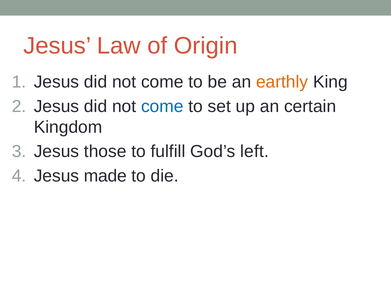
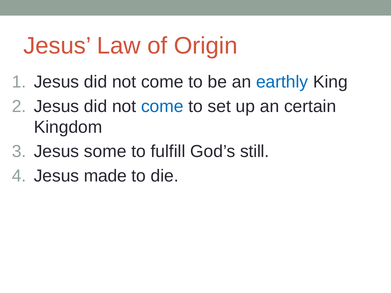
earthly colour: orange -> blue (282, 82)
those: those -> some (105, 152)
left: left -> still (255, 152)
